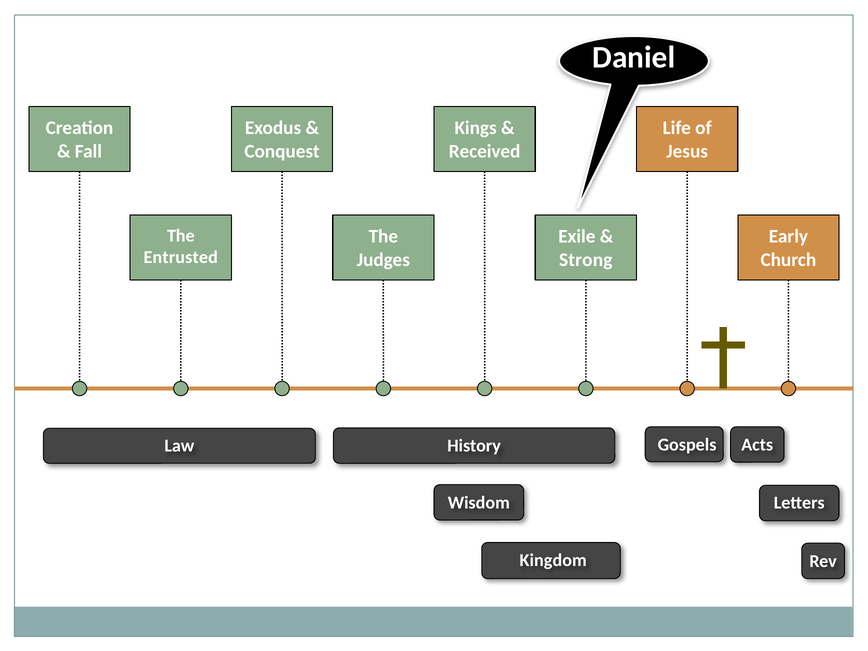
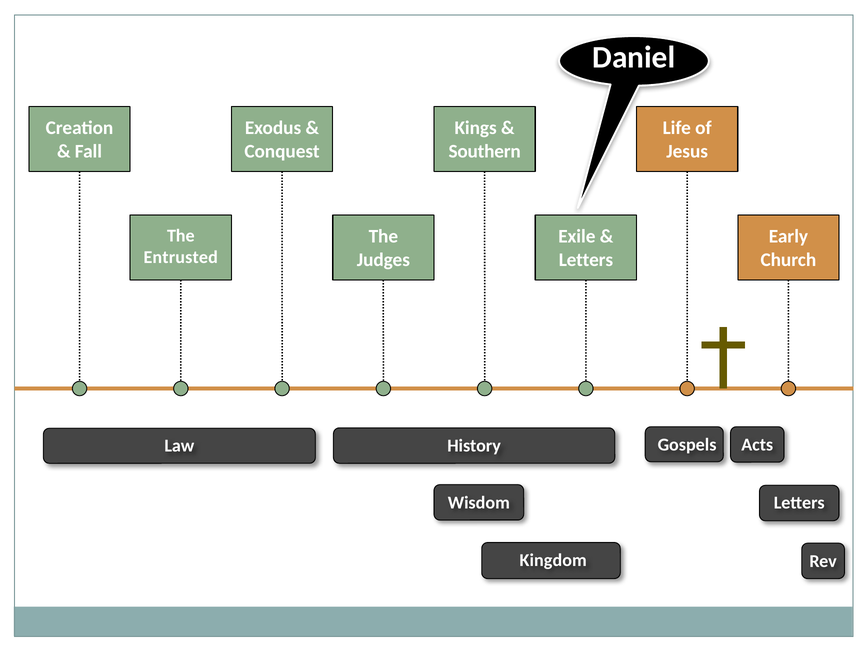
Received: Received -> Southern (485, 151)
Strong: Strong -> Letters (586, 260)
